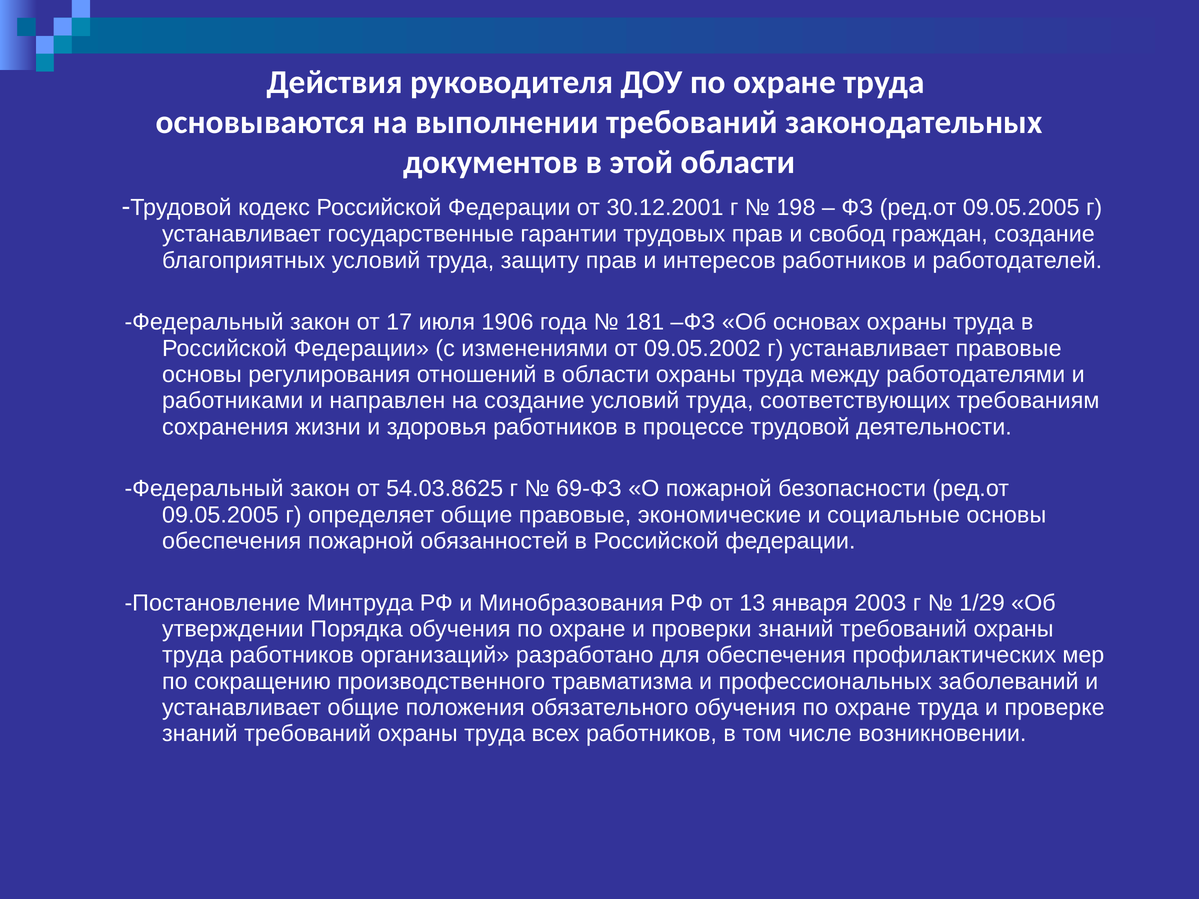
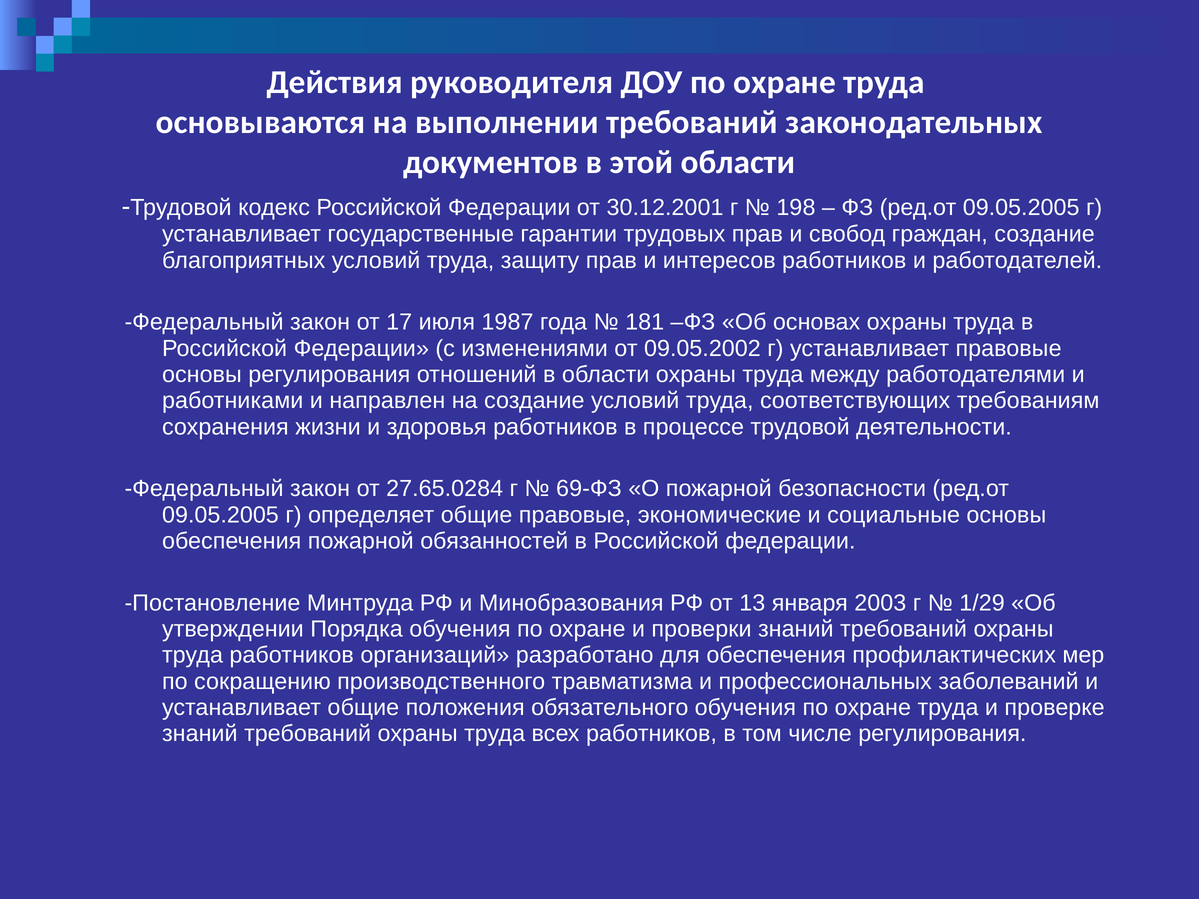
1906: 1906 -> 1987 (507, 322)
54.03.8625: 54.03.8625 -> 27.65.0284 (445, 489)
числе возникновении: возникновении -> регулирования (942, 734)
